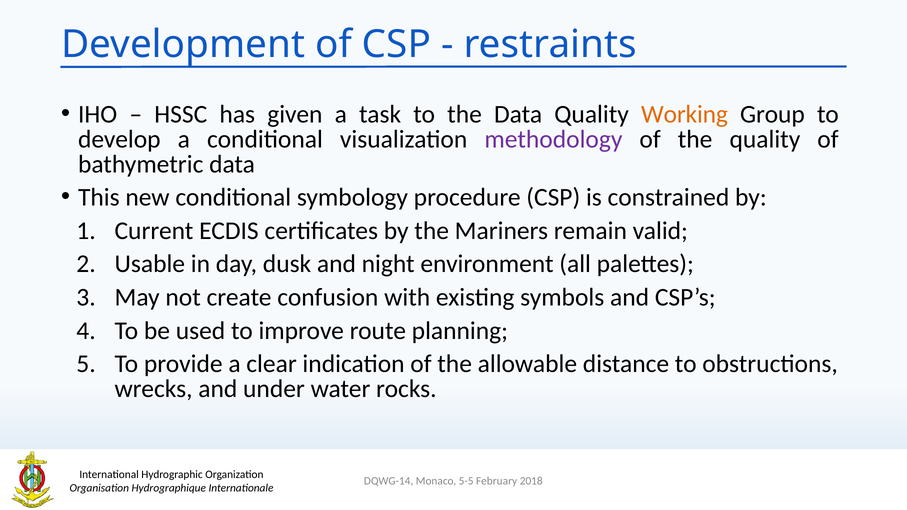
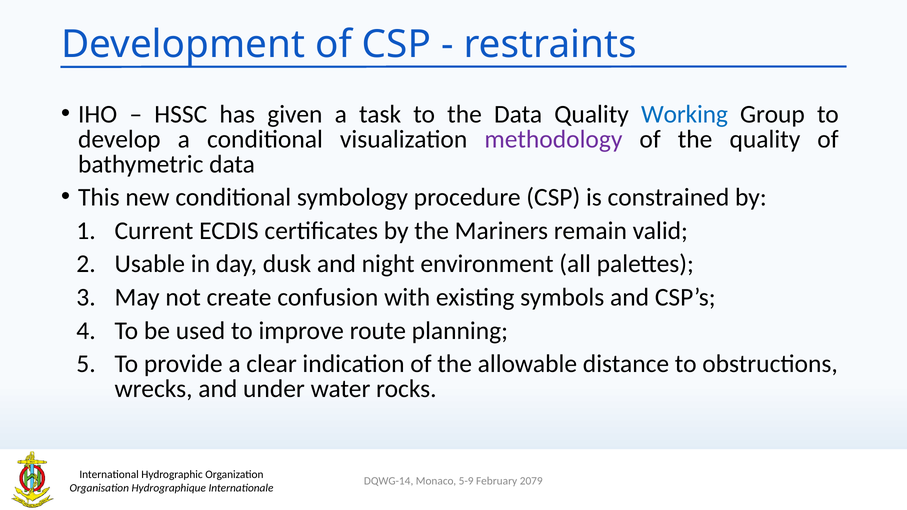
Working colour: orange -> blue (685, 115)
5-5: 5-5 -> 5-9 (466, 481)
2018: 2018 -> 2079 (531, 481)
